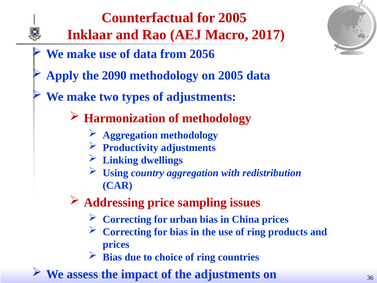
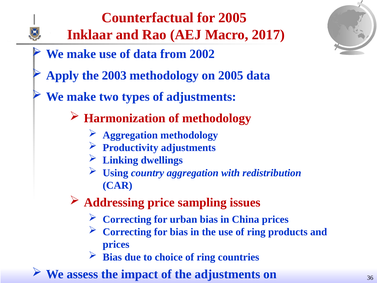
2056: 2056 -> 2002 (202, 54)
2090: 2090 -> 2003 (114, 75)
